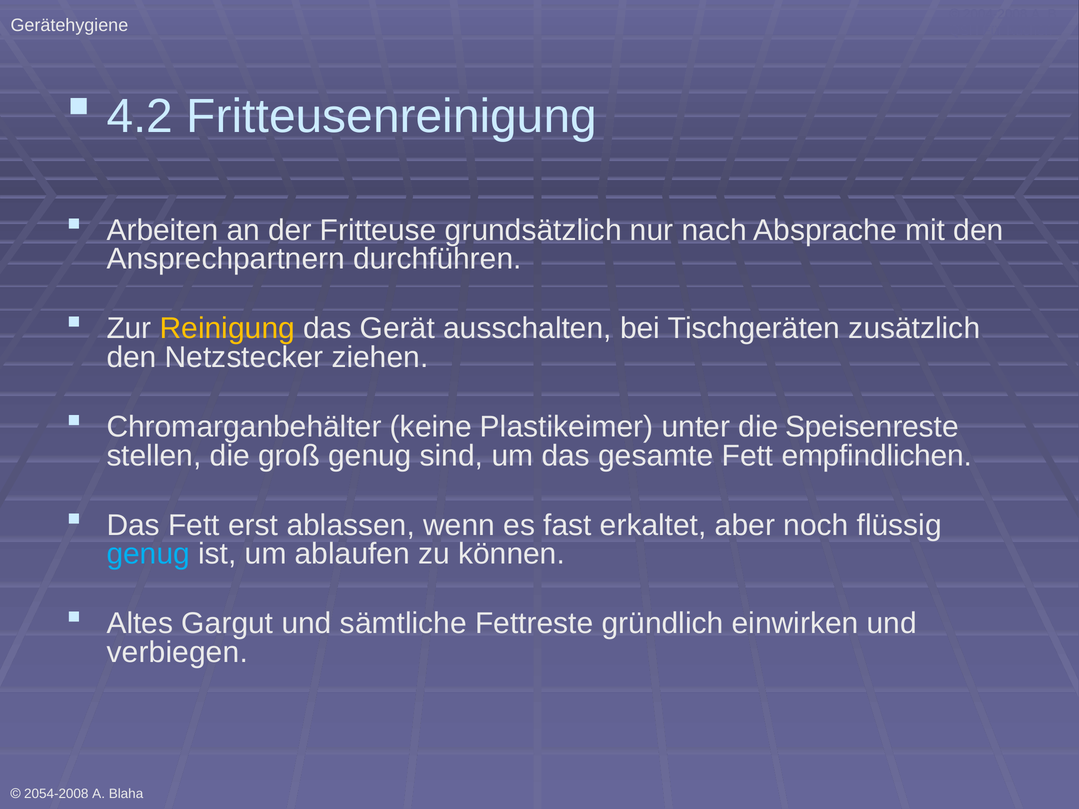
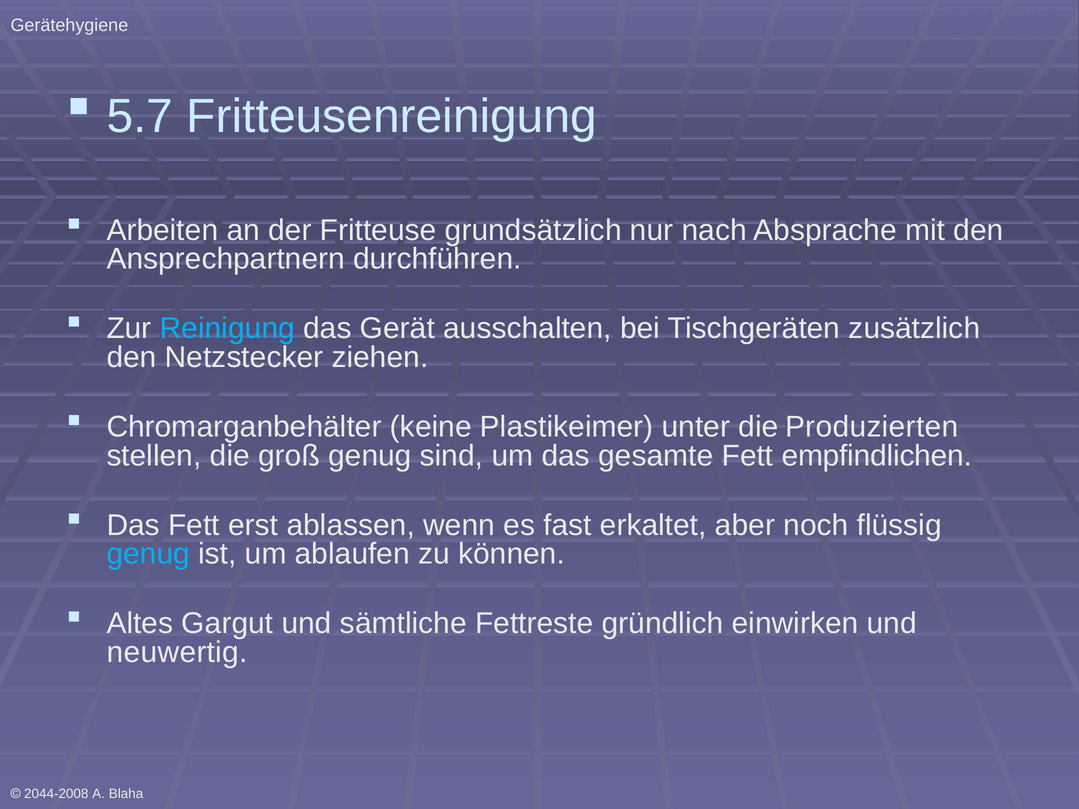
4.2: 4.2 -> 5.7 (140, 117)
Reinigung colour: yellow -> light blue (227, 329)
Speisenreste: Speisenreste -> Produzierten (872, 427)
verbiegen: verbiegen -> neuwertig (177, 652)
2054-2008: 2054-2008 -> 2044-2008 (56, 794)
